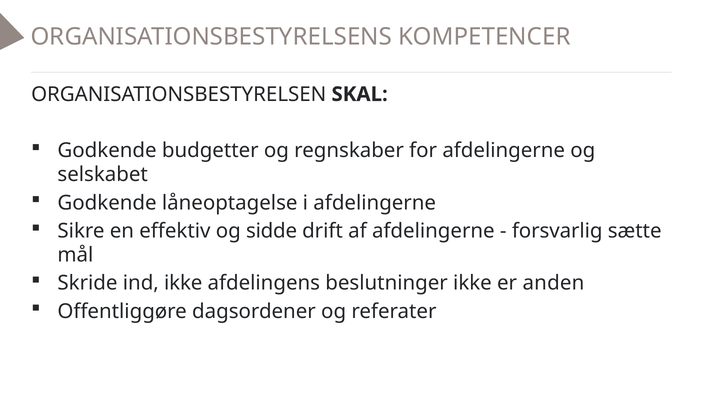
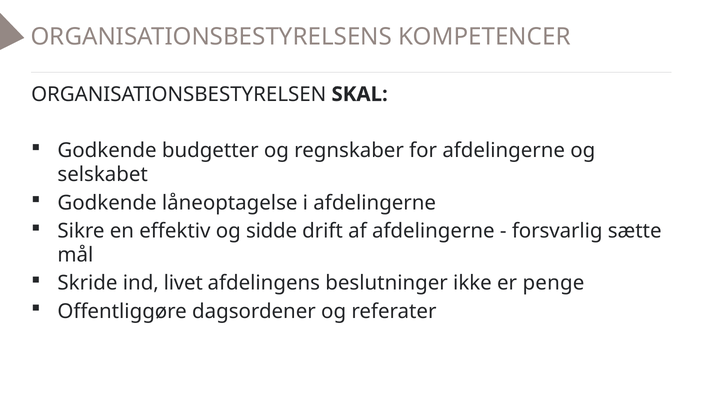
ind ikke: ikke -> livet (183, 283)
anden: anden -> penge (553, 283)
